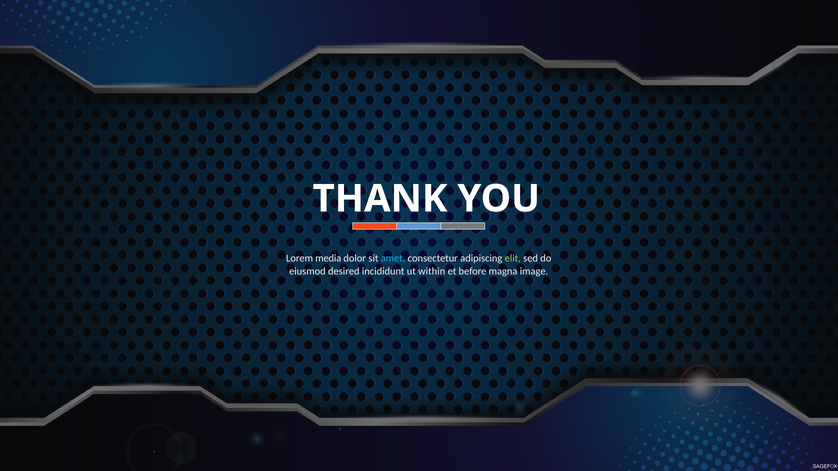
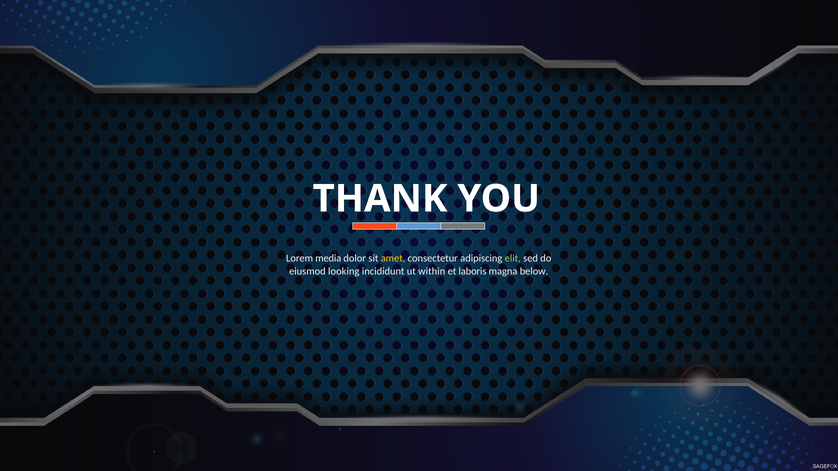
amet colour: light blue -> yellow (393, 259)
desired: desired -> looking (344, 271)
before: before -> laboris (473, 271)
image: image -> below (534, 271)
